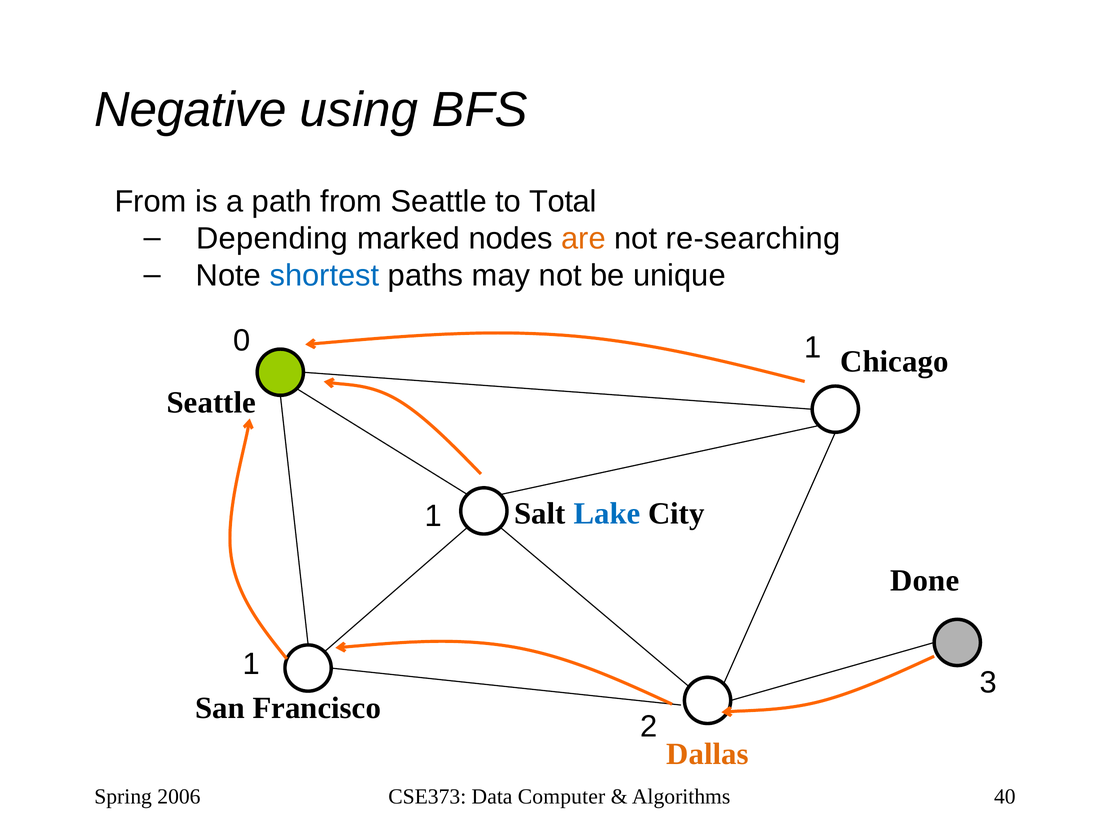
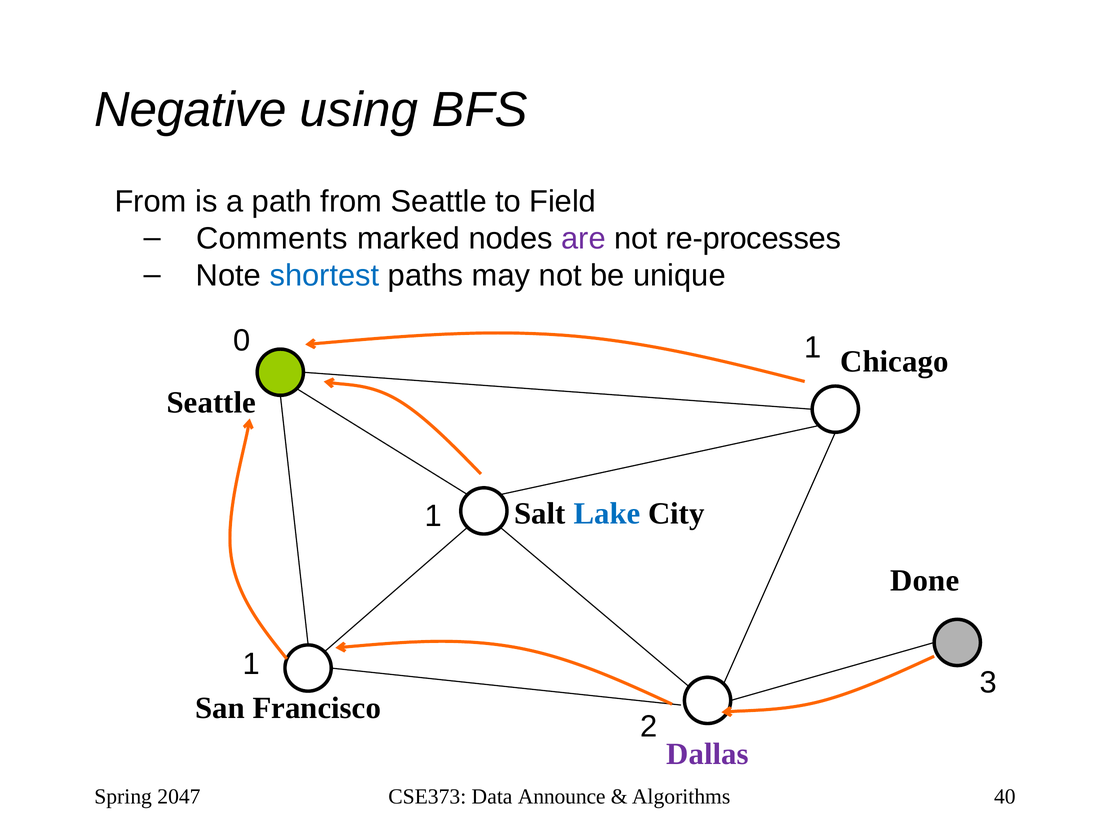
Total: Total -> Field (563, 202)
Depending: Depending -> Comments (272, 239)
are colour: orange -> purple (584, 239)
re-searching: re-searching -> re-processes (753, 239)
Dallas colour: orange -> purple (708, 755)
2006: 2006 -> 2047 (179, 797)
Computer: Computer -> Announce (562, 797)
